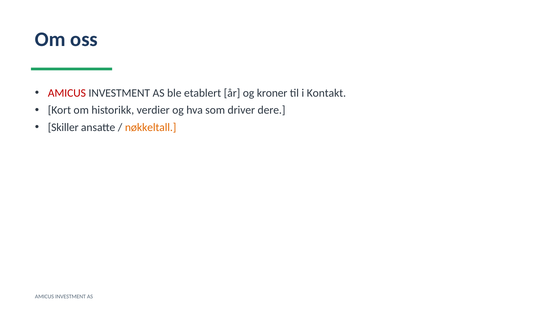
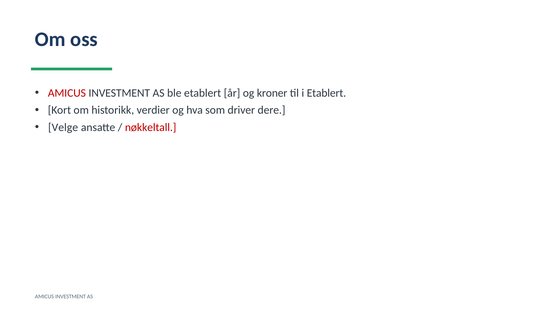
i Kontakt: Kontakt -> Etablert (326, 93)
Skiller: Skiller -> Velge (63, 128)
nøkkeltall colour: orange -> red (151, 128)
